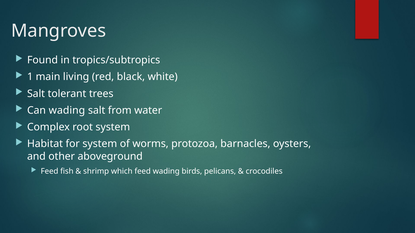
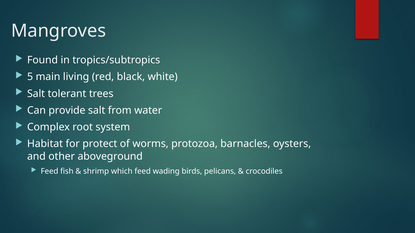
1: 1 -> 5 (30, 77)
Can wading: wading -> provide (67, 111)
for system: system -> protect (100, 144)
